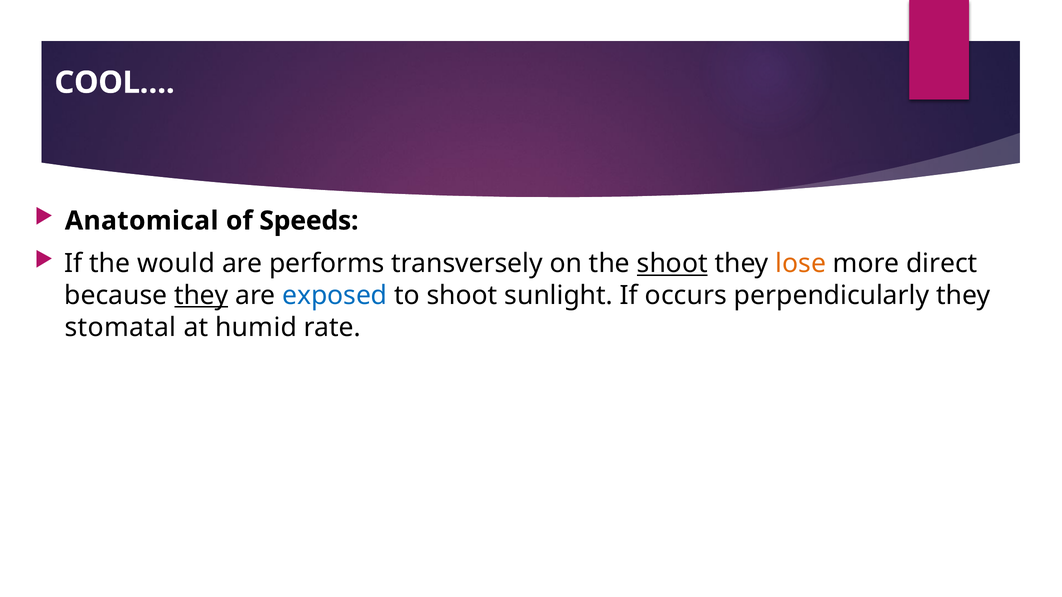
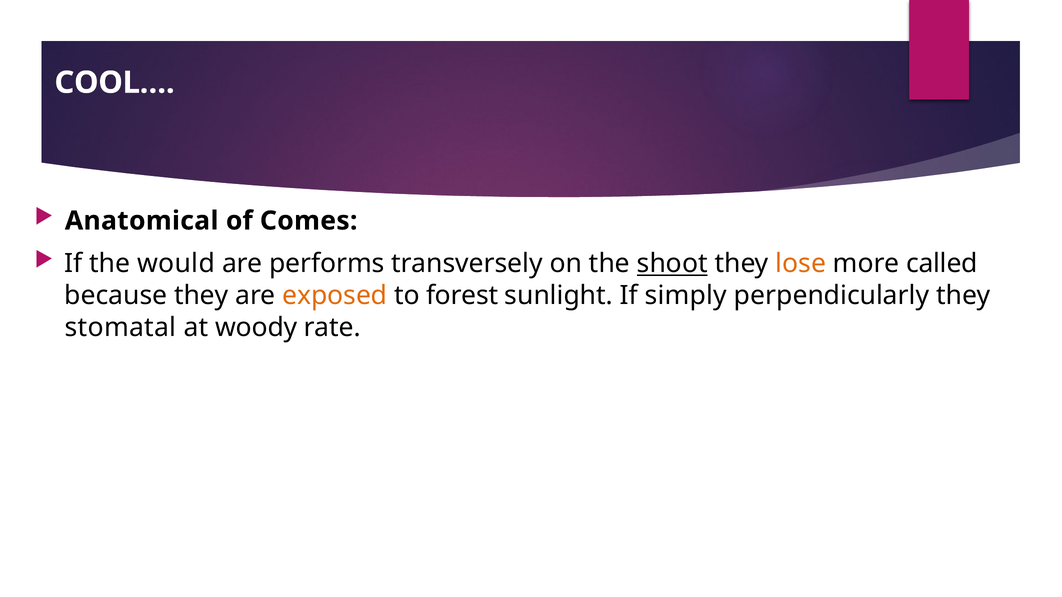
Speeds: Speeds -> Comes (309, 221)
direct: direct -> called (942, 264)
they underline: present -> none (201, 296)
exposed colour: blue -> orange (335, 296)
to shoot: shoot -> forest (462, 296)
occurs: occurs -> simply (686, 296)
humid: humid -> woody (256, 328)
